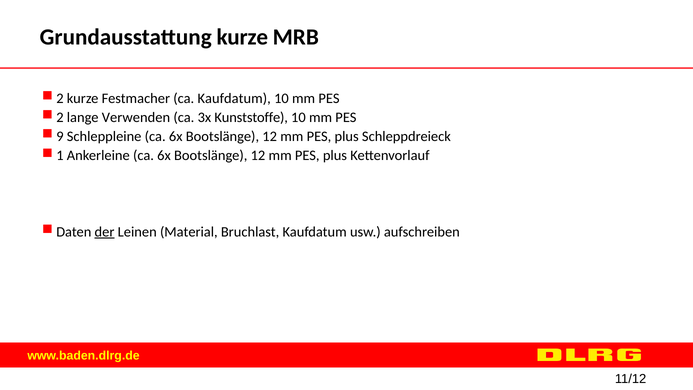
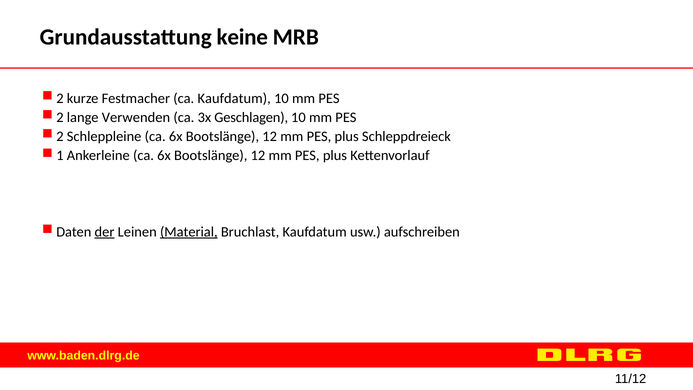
Grundausstattung kurze: kurze -> keine (242, 37)
Kunststoffe: Kunststoffe -> Geschlagen (251, 117)
9: 9 -> 2 (60, 136)
Material underline: none -> present (189, 232)
